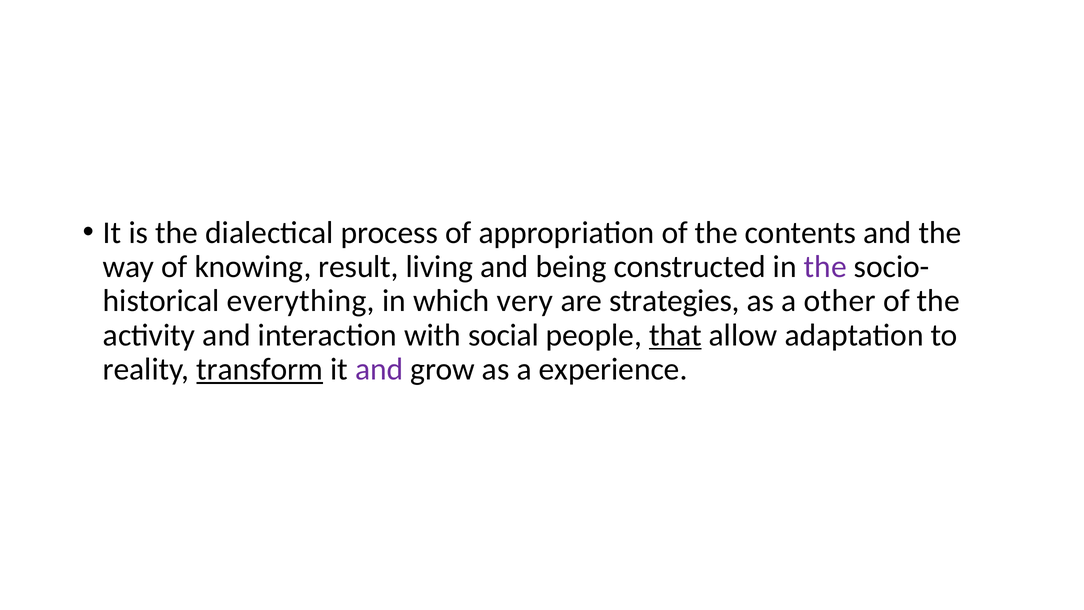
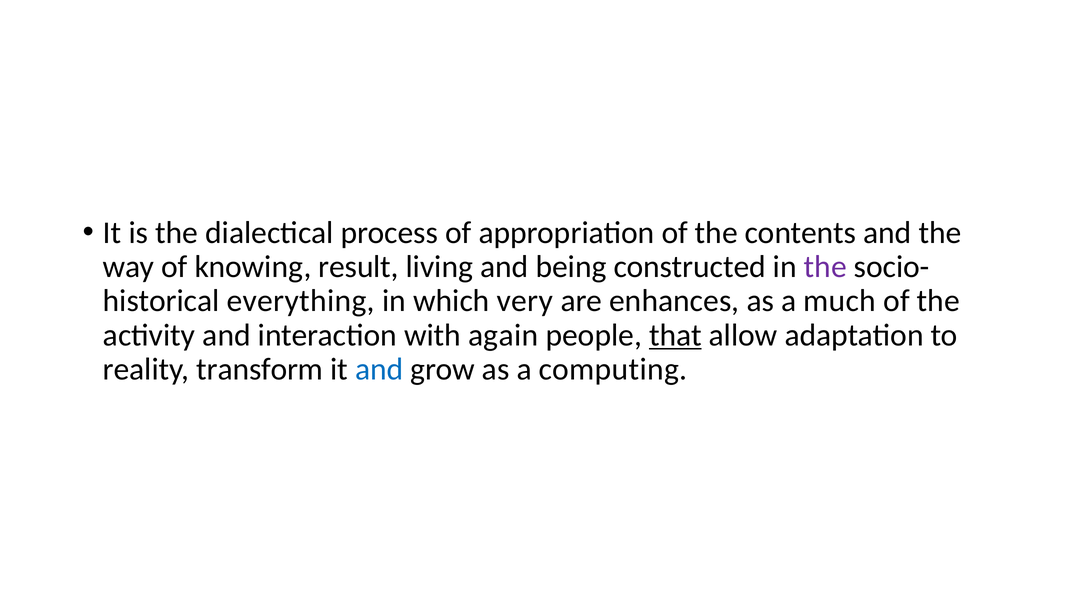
strategies: strategies -> enhances (674, 301)
other: other -> much (840, 301)
social: social -> again (503, 335)
transform underline: present -> none (260, 369)
and colour: purple -> blue (379, 369)
experience: experience -> computing (613, 369)
